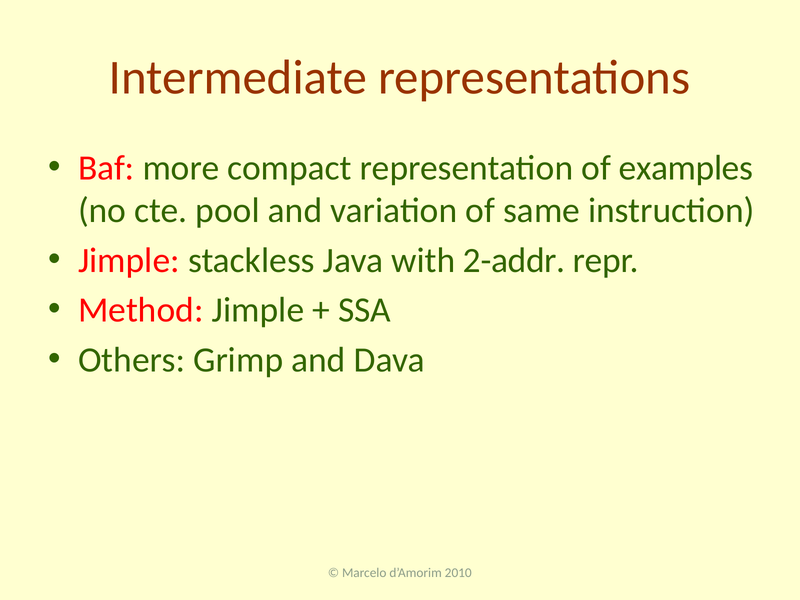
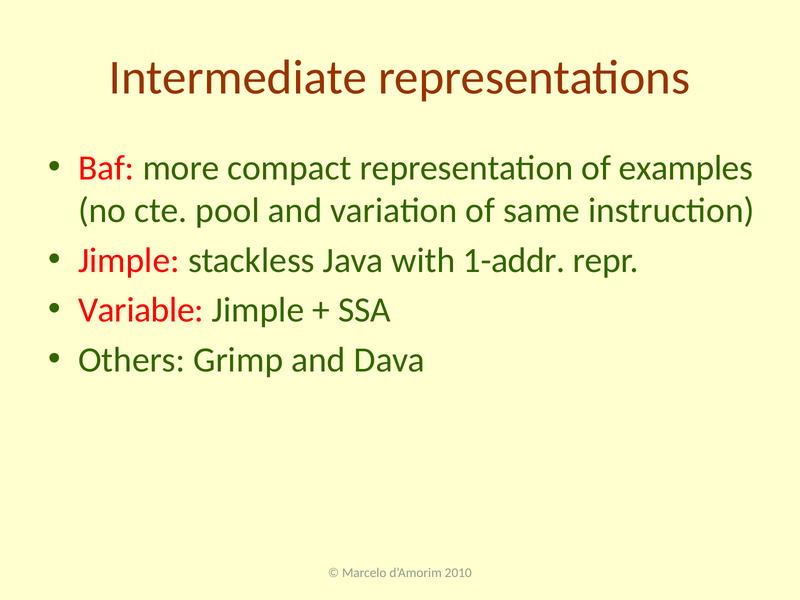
2-addr: 2-addr -> 1-addr (514, 260)
Method: Method -> Variable (141, 310)
